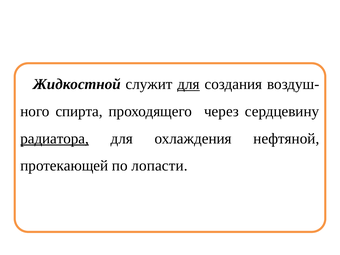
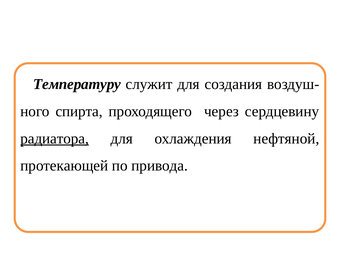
Жидкостной: Жидкостной -> Температуру (77, 84)
для underline: present -> none (189, 84)
лопасти: лопасти -> привода (160, 166)
